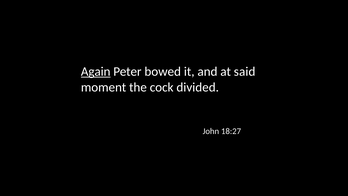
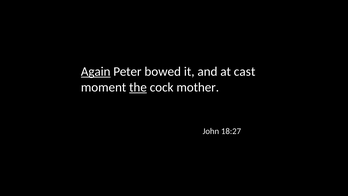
said: said -> cast (245, 71)
the underline: none -> present (138, 87)
divided: divided -> mother (198, 87)
